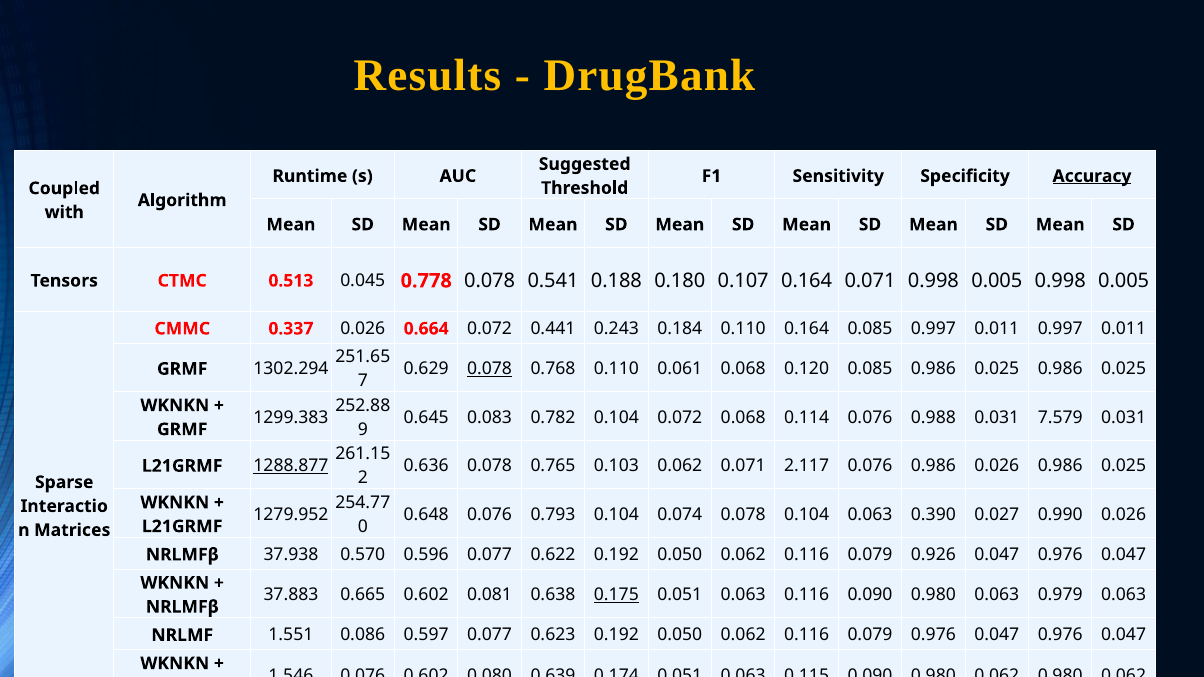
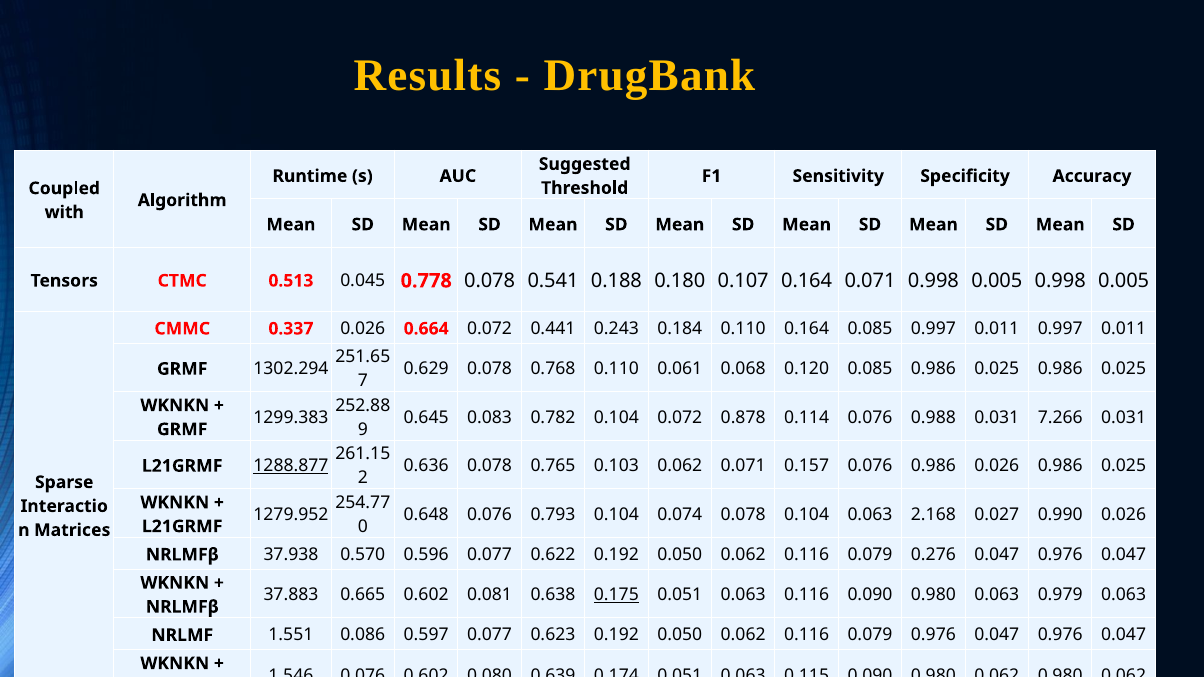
Accuracy underline: present -> none (1092, 176)
0.078 underline: present -> none (490, 369)
0.072 0.068: 0.068 -> 0.878 (743, 418)
7.579: 7.579 -> 7.266 (1060, 418)
2.117: 2.117 -> 0.157 (807, 466)
0.390: 0.390 -> 2.168 (933, 515)
0.926: 0.926 -> 0.276 (933, 555)
